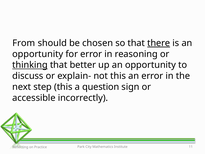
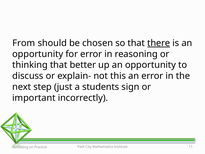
thinking underline: present -> none (30, 65)
step this: this -> just (63, 87)
question: question -> students (101, 87)
accessible: accessible -> important (34, 98)
